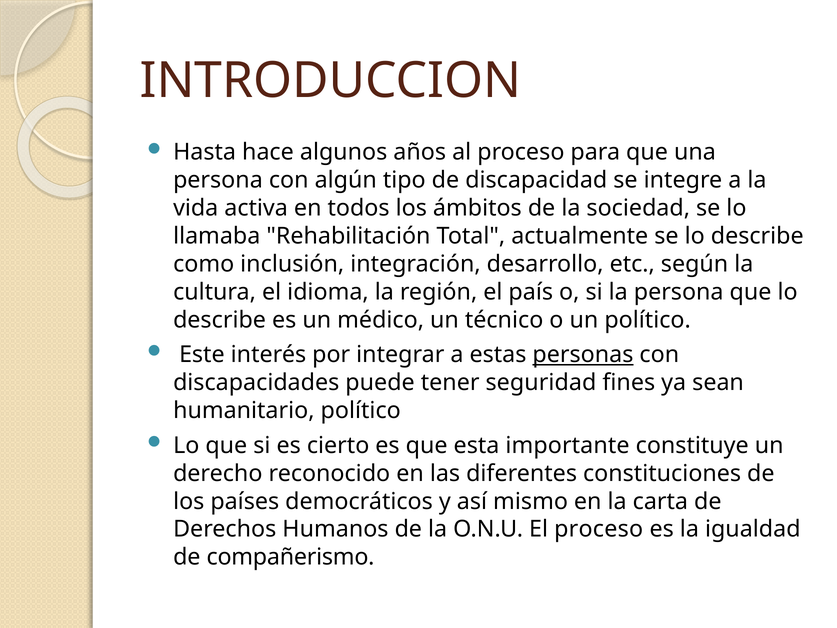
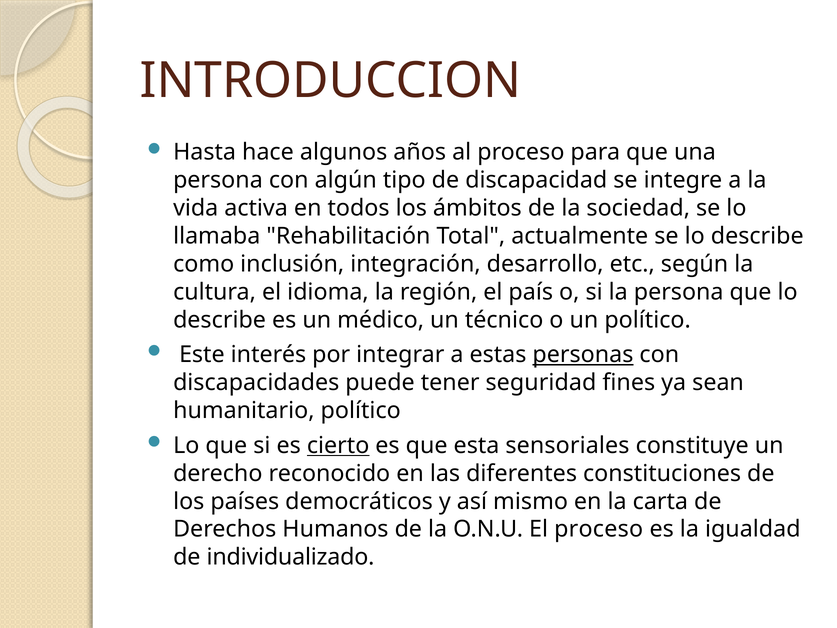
cierto underline: none -> present (338, 445)
importante: importante -> sensoriales (567, 445)
compañerismo: compañerismo -> individualizado (291, 557)
